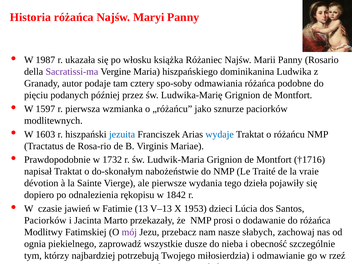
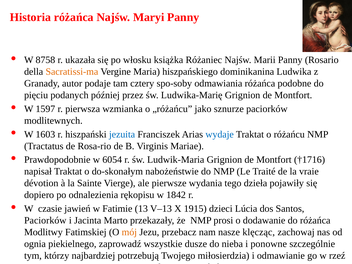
1987: 1987 -> 8758 (45, 60)
Sacratissi-ma colour: purple -> orange (72, 72)
1732: 1732 -> 6054 (112, 160)
1953: 1953 -> 1915 (195, 209)
mój colour: purple -> orange (129, 232)
słabych: słabych -> klęcząc (259, 232)
obecność: obecność -> ponowne (269, 244)
